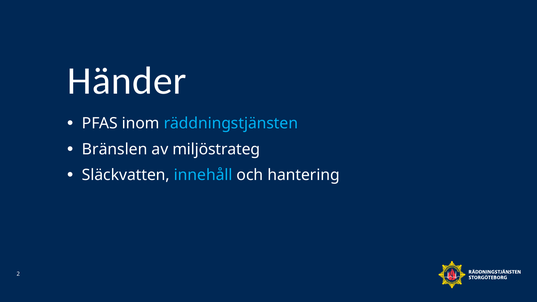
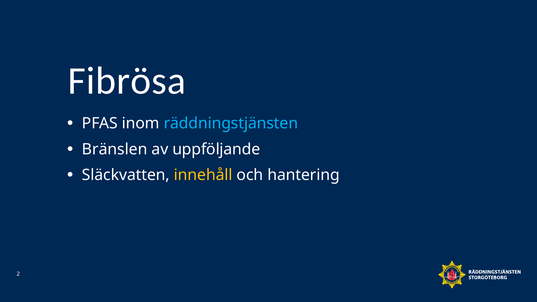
Händer: Händer -> Fibrösa (127, 81)
miljöstrateg: miljöstrateg -> uppföljande (216, 149)
innehåll colour: light blue -> yellow (203, 175)
